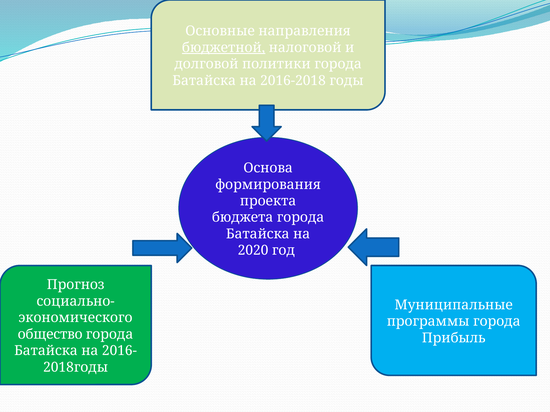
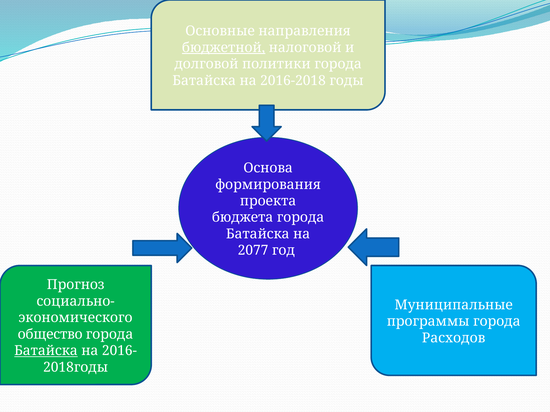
2020: 2020 -> 2077 (253, 251)
Прибыль: Прибыль -> Расходов (454, 338)
Батайска underline: none -> present (46, 351)
